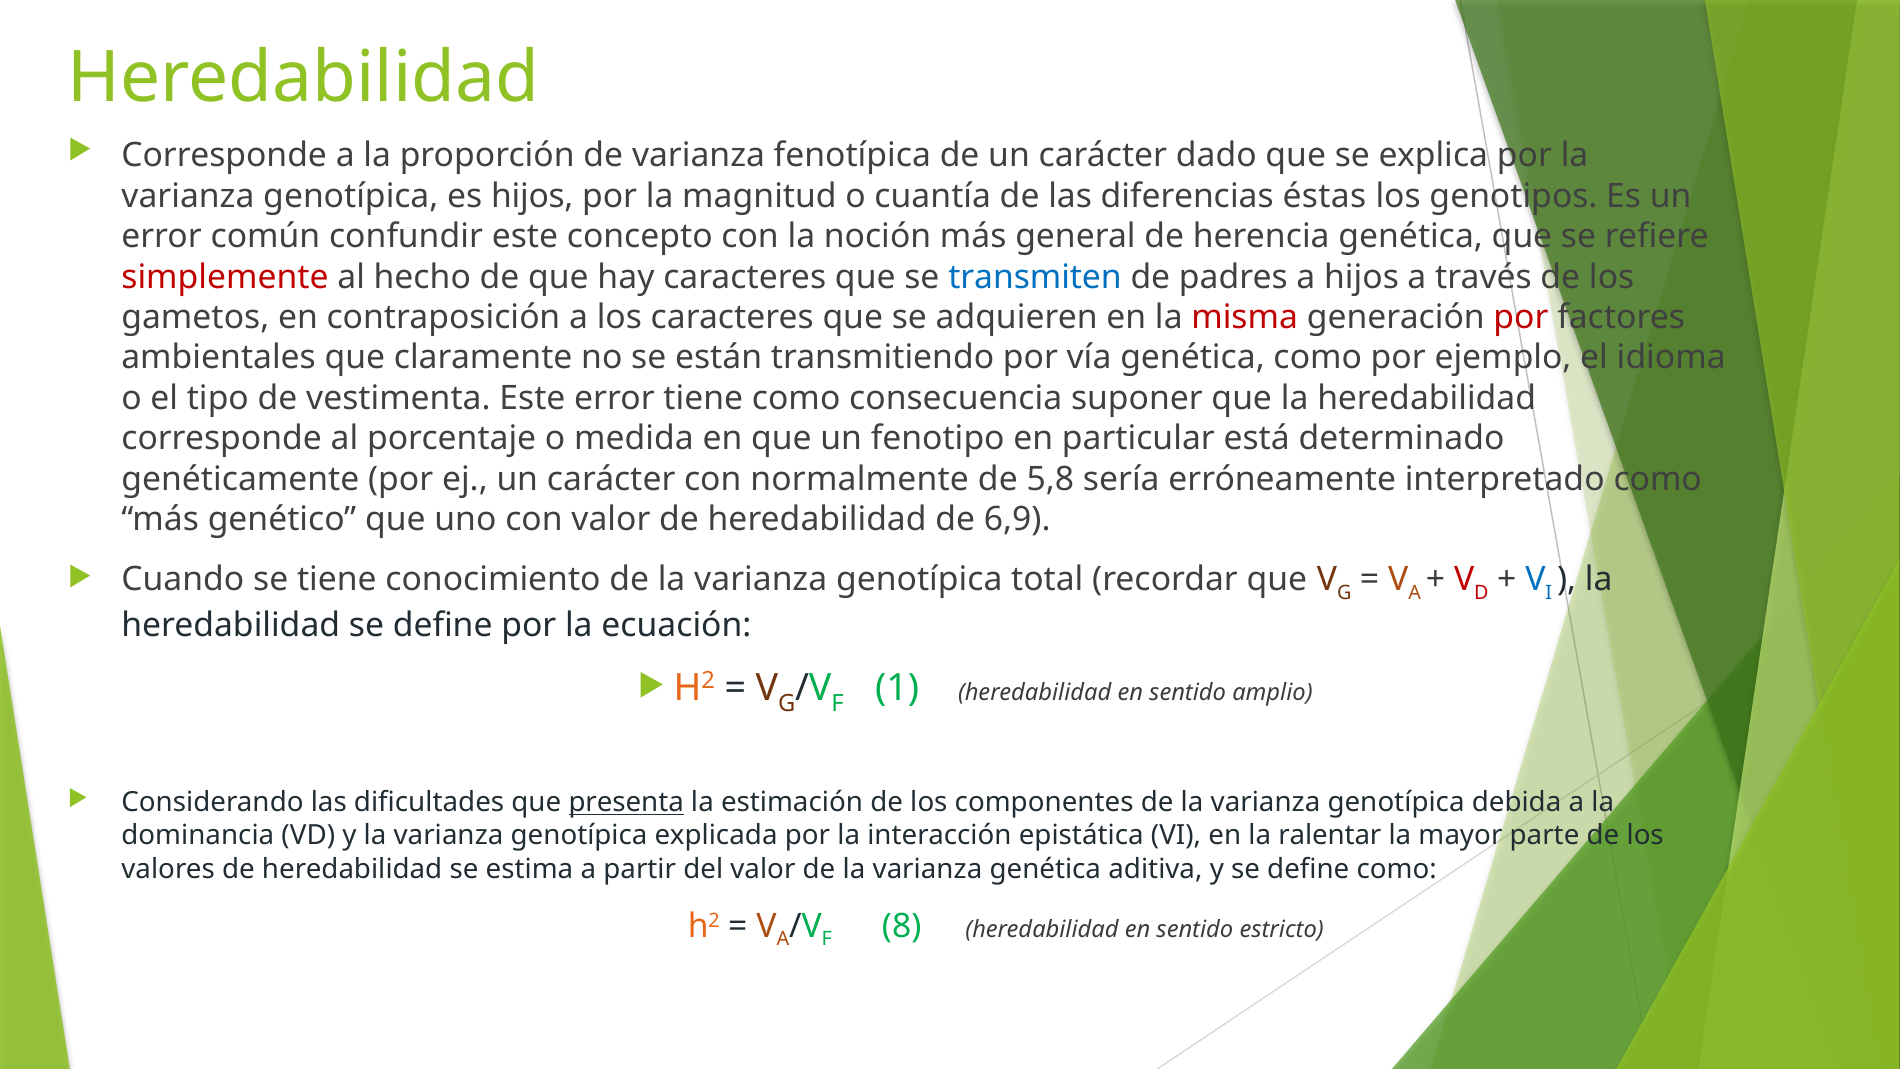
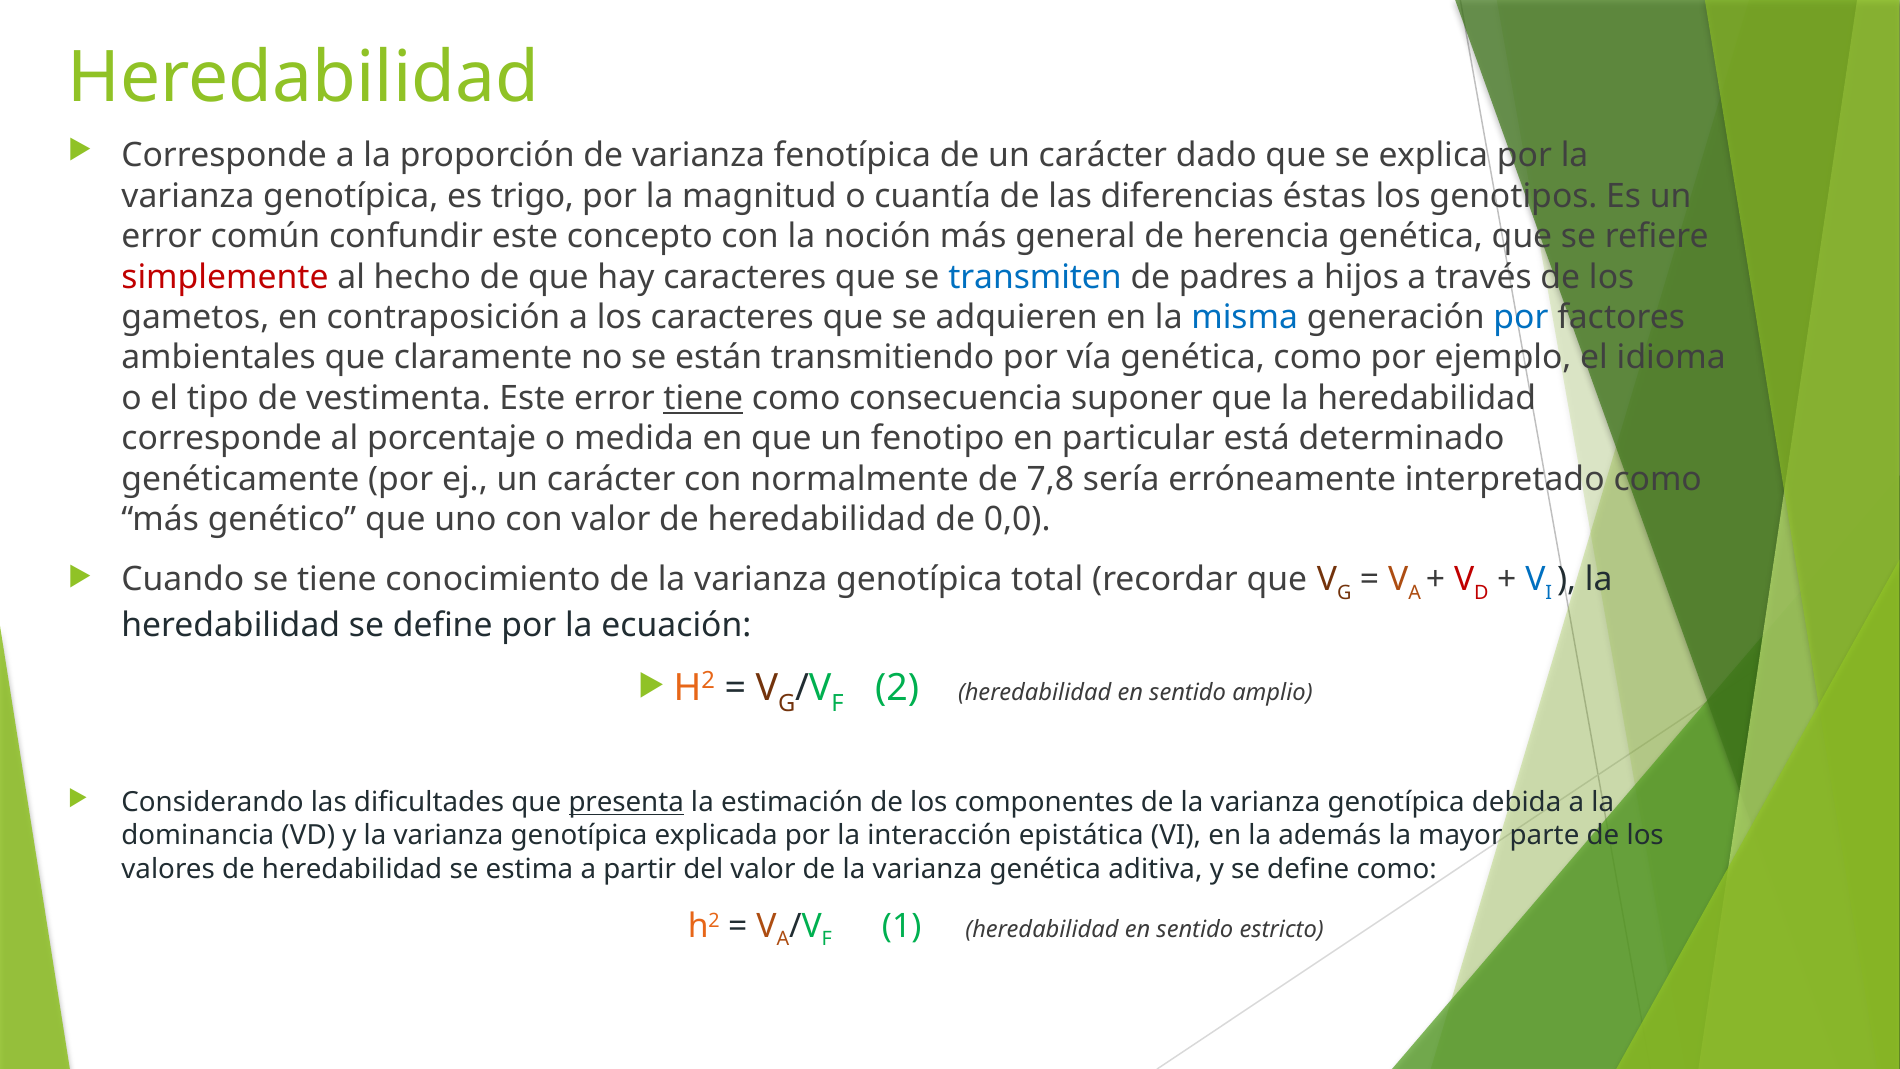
es hijos: hijos -> trigo (532, 196)
misma colour: red -> blue (1245, 317)
por colour: red -> blue (1521, 317)
tiene underline: none -> present (703, 398)
5,8: 5,8 -> 7,8 (1050, 479)
6,9: 6,9 -> 0,0 (1017, 519)
1: 1 -> 2 (897, 688)
ralentar: ralentar -> además (1330, 836)
8: 8 -> 1 (902, 926)
